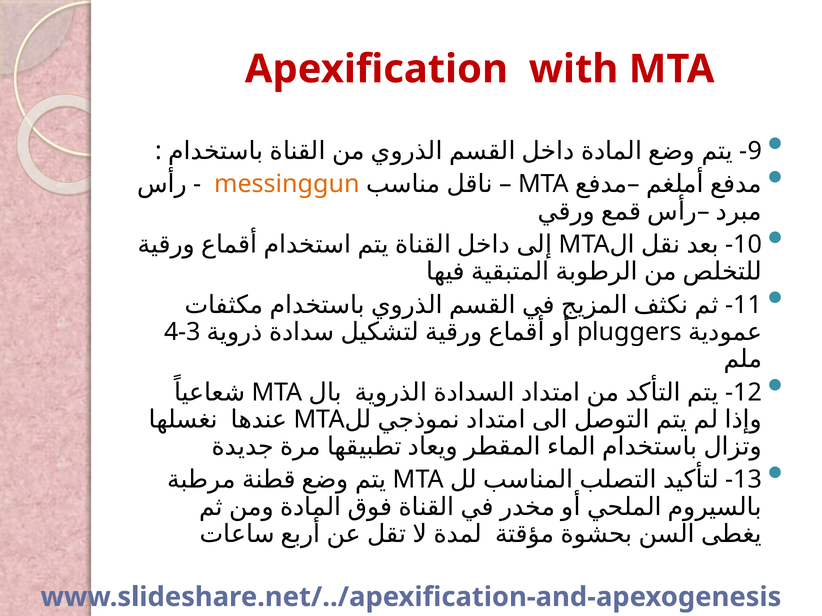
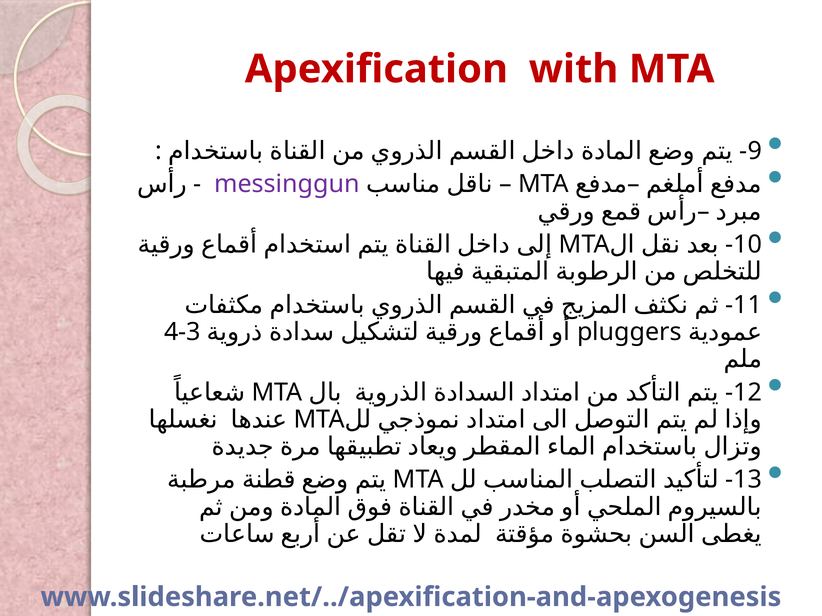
messinggun colour: orange -> purple (287, 184)
